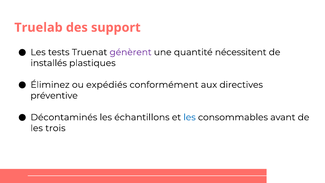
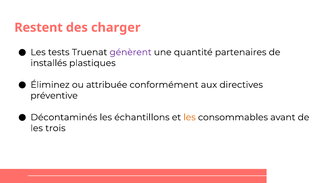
Truelab: Truelab -> Restent (39, 28)
support: support -> charger (116, 28)
nécessitent: nécessitent -> partenaires (241, 52)
expédiés: expédiés -> attribuée (107, 85)
les colour: blue -> orange (190, 117)
